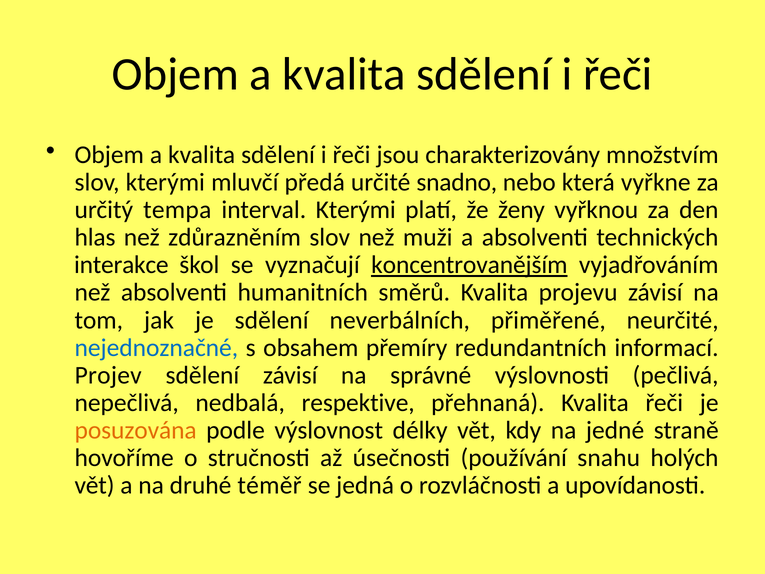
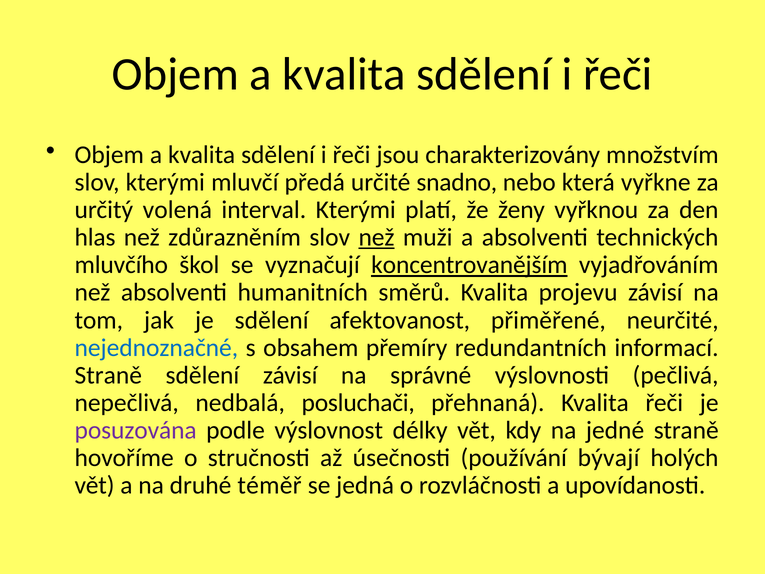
tempa: tempa -> volená (177, 210)
než underline: none -> present (377, 237)
interakce: interakce -> mluvčího (121, 265)
neverbálních: neverbálních -> afektovanost (400, 320)
Projev: Projev -> Straně (108, 375)
respektive: respektive -> posluchači (358, 403)
posuzována colour: orange -> purple (136, 430)
snahu: snahu -> bývají (609, 458)
